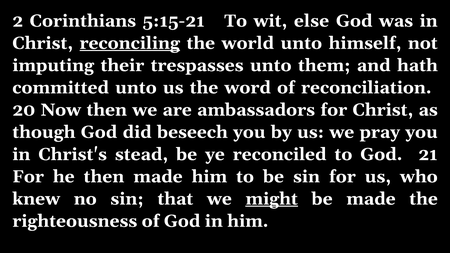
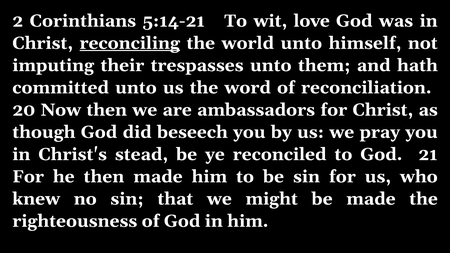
5:15-21: 5:15-21 -> 5:14-21 (174, 21)
else: else -> love (312, 21)
might underline: present -> none (272, 199)
